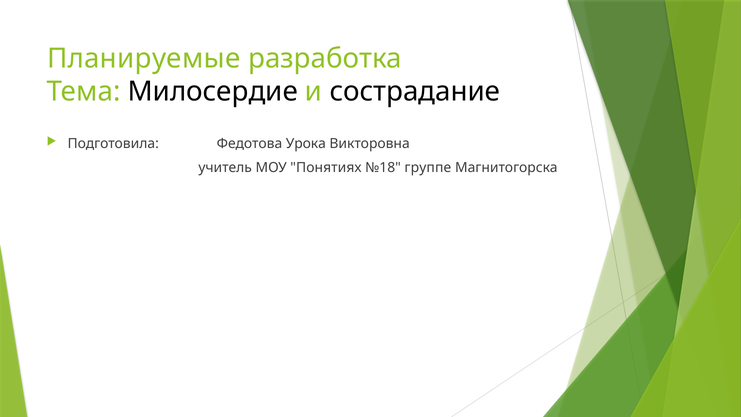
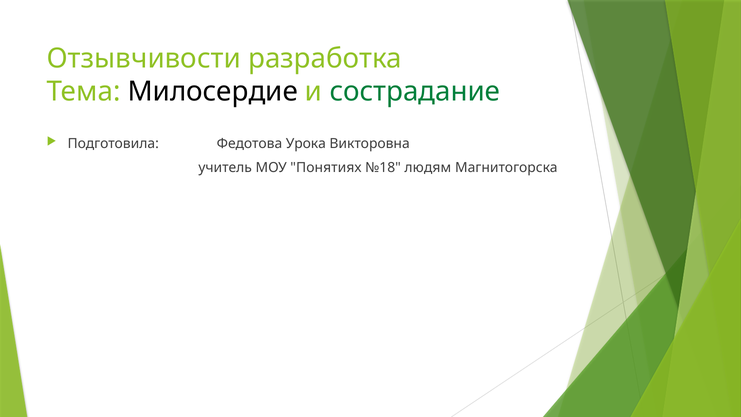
Планируемые: Планируемые -> Отзывчивости (144, 58)
сострадание colour: black -> green (415, 92)
группе: группе -> людям (428, 168)
